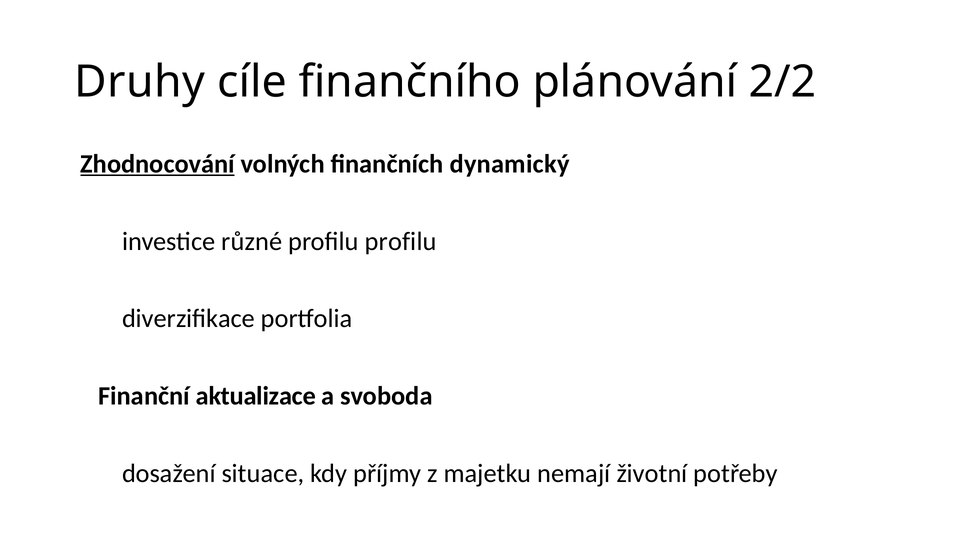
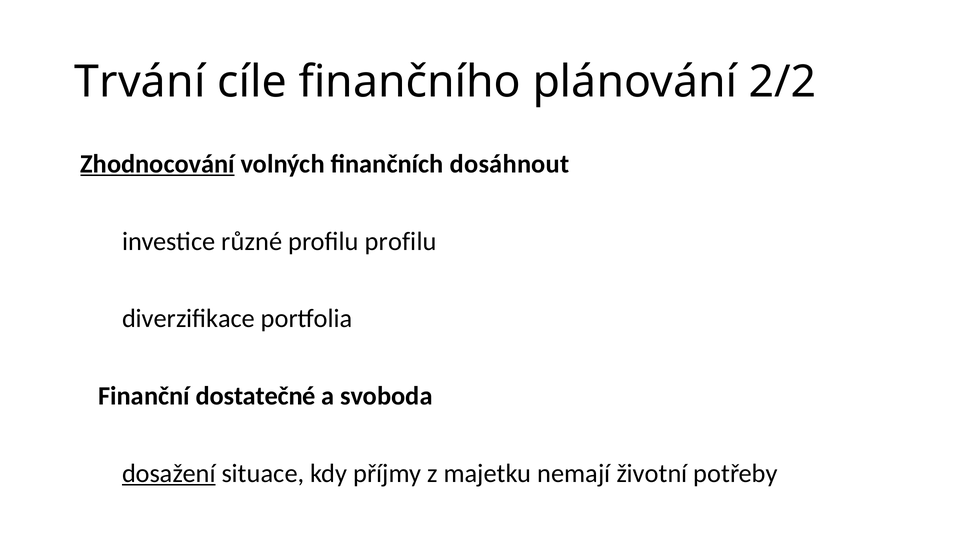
Druhy: Druhy -> Trvání (140, 82)
dynamický: dynamický -> dosáhnout (510, 164)
aktualizace: aktualizace -> dostatečné (256, 396)
dosažení underline: none -> present (169, 473)
